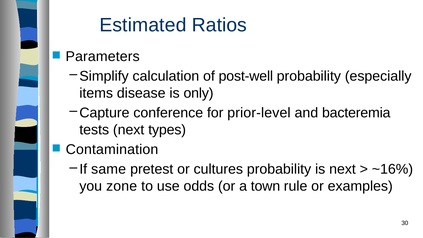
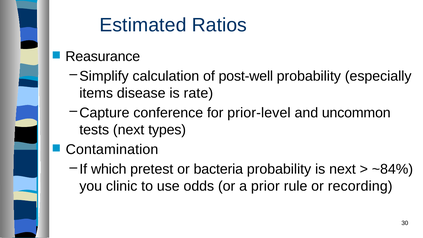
Parameters: Parameters -> Reasurance (103, 57)
only: only -> rate (198, 93)
bacteremia: bacteremia -> uncommon (356, 113)
same: same -> which (109, 169)
cultures: cultures -> bacteria (218, 169)
~16%: ~16% -> ~84% (392, 169)
zone: zone -> clinic (122, 186)
town: town -> prior (265, 186)
examples: examples -> recording (360, 186)
